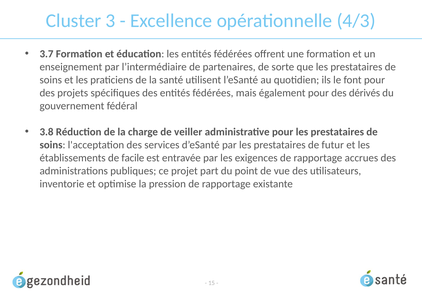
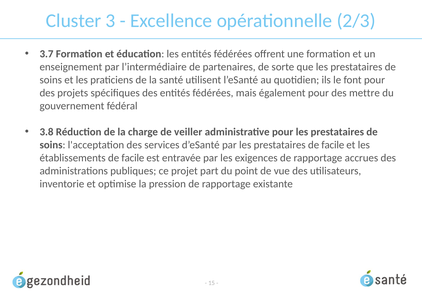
4/3: 4/3 -> 2/3 (356, 21)
dérivés: dérivés -> mettre (364, 93)
prestataires de futur: futur -> facile (333, 145)
